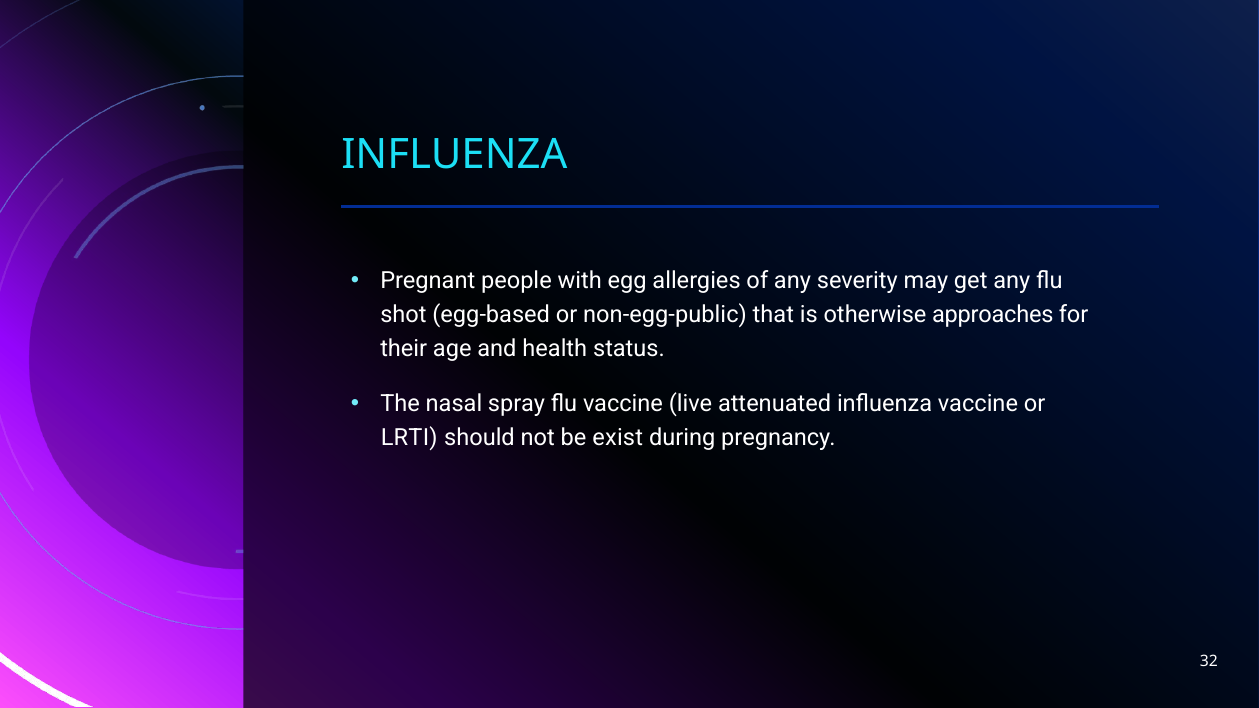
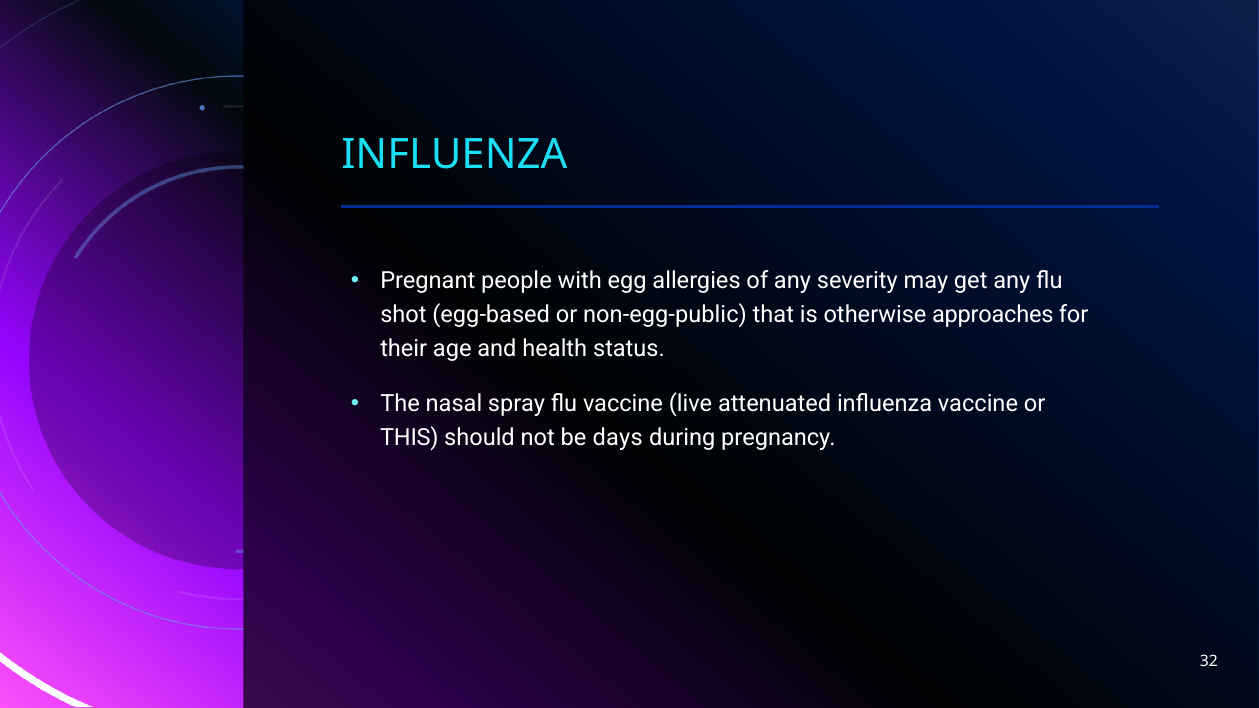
LRTI: LRTI -> THIS (409, 438)
exist: exist -> days (618, 438)
